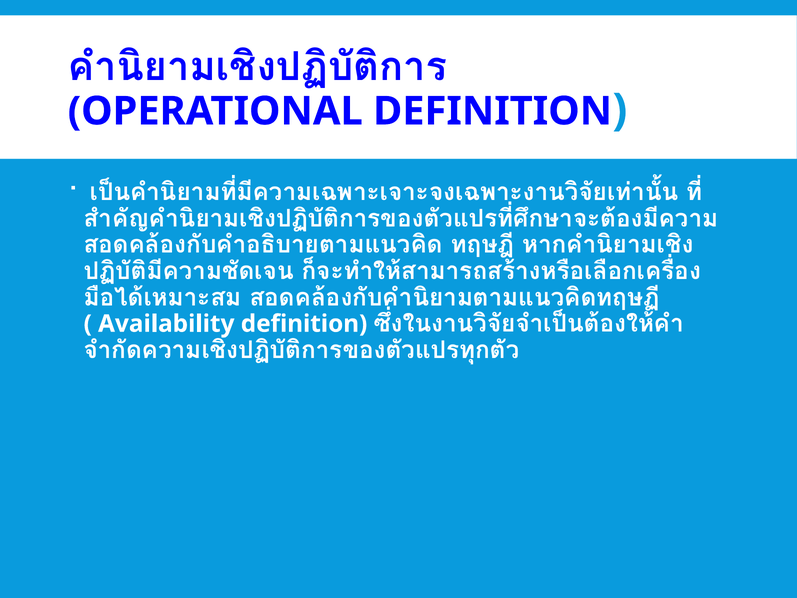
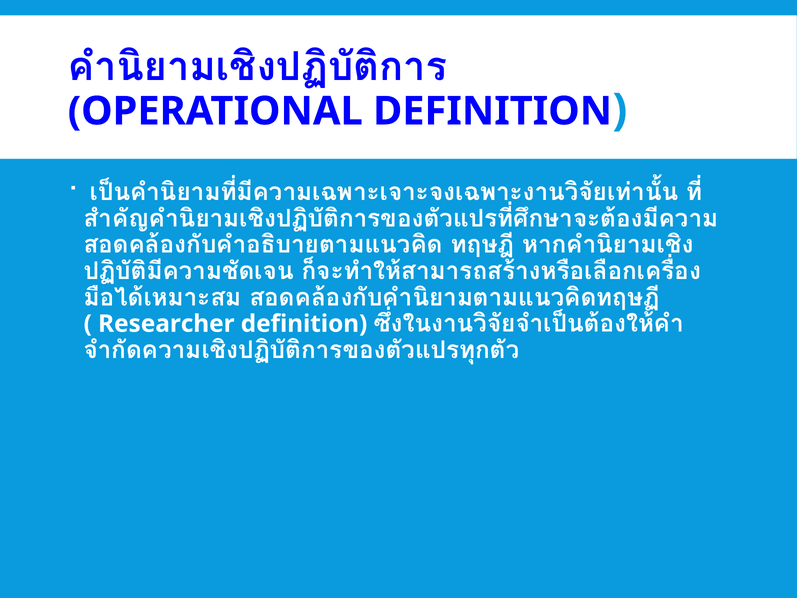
Availability: Availability -> Researcher (166, 324)
